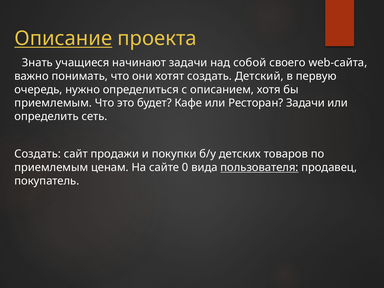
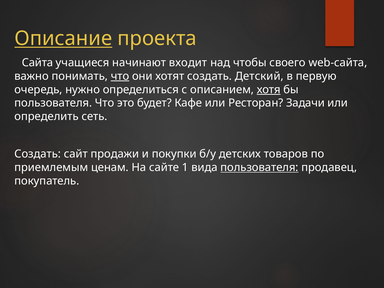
Знать: Знать -> Сайта (37, 63)
начинают задачи: задачи -> входит (188, 63)
собой: собой -> чтобы (250, 63)
что underline: none -> present (120, 76)
хотя underline: none -> present (269, 90)
приемлемым: приемлемым -> пользователя (53, 103)
0: 0 -> 1 (185, 167)
